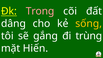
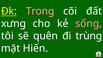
dâng: dâng -> xưng (13, 24)
sống colour: yellow -> pink (89, 24)
gắng: gắng -> quên (46, 36)
